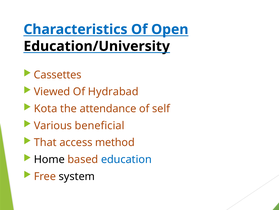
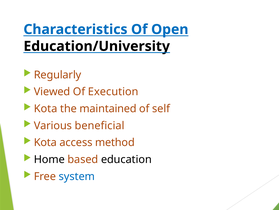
Cassettes: Cassettes -> Regularly (58, 75)
Hydrabad: Hydrabad -> Execution (113, 91)
attendance: attendance -> maintained (108, 108)
That: That -> Kota (45, 142)
education colour: blue -> black (126, 159)
system colour: black -> blue (77, 176)
